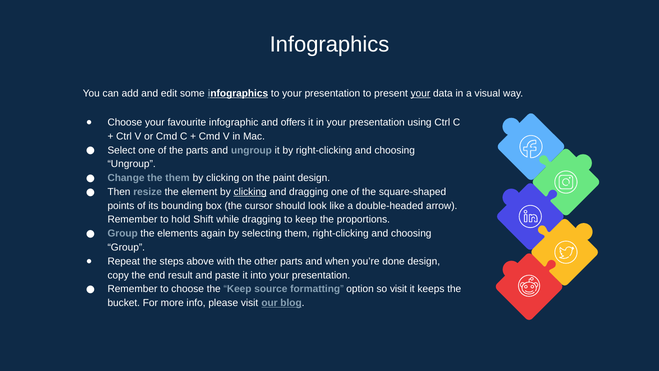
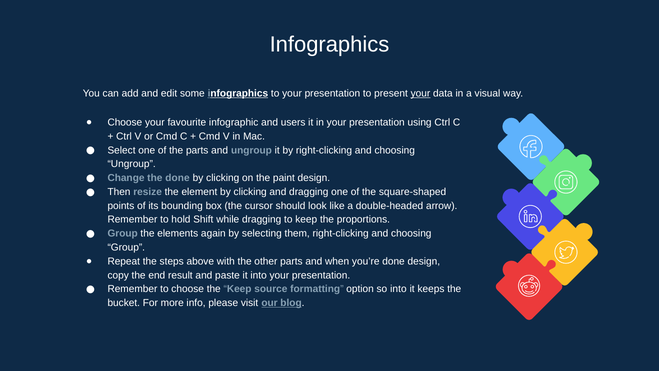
offers: offers -> users (293, 122)
the them: them -> done (177, 178)
clicking underline: present -> none (250, 192)
so visit: visit -> into (398, 289)
